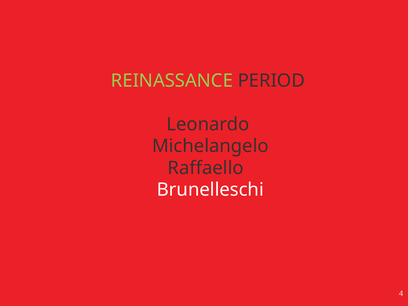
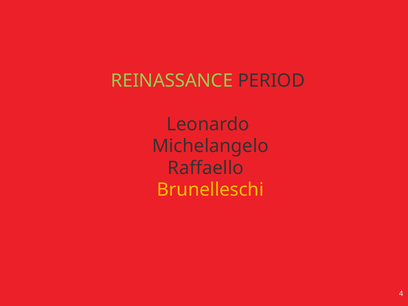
Brunelleschi colour: white -> yellow (210, 190)
